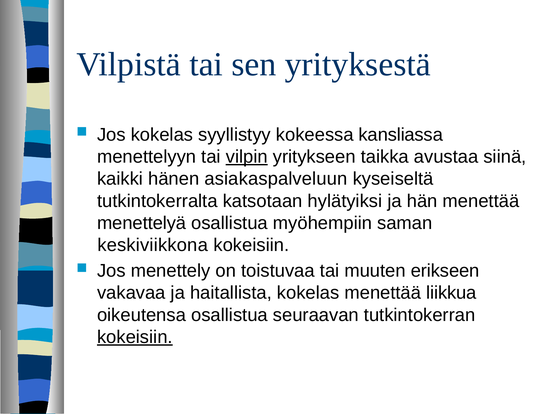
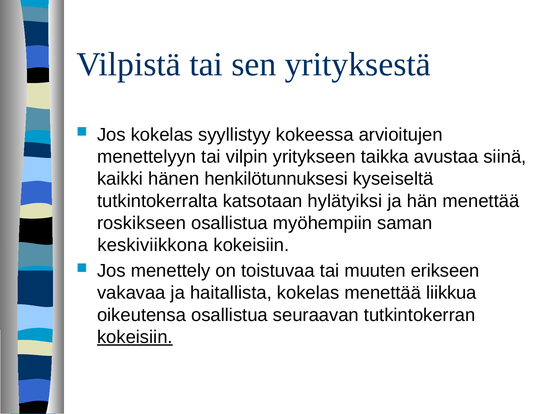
kansliassa: kansliassa -> arvioitujen (401, 135)
vilpin underline: present -> none (247, 157)
asiakaspalveluun: asiakaspalveluun -> henkilötunnuksesi (276, 179)
menettelyä: menettelyä -> roskikseen (141, 223)
